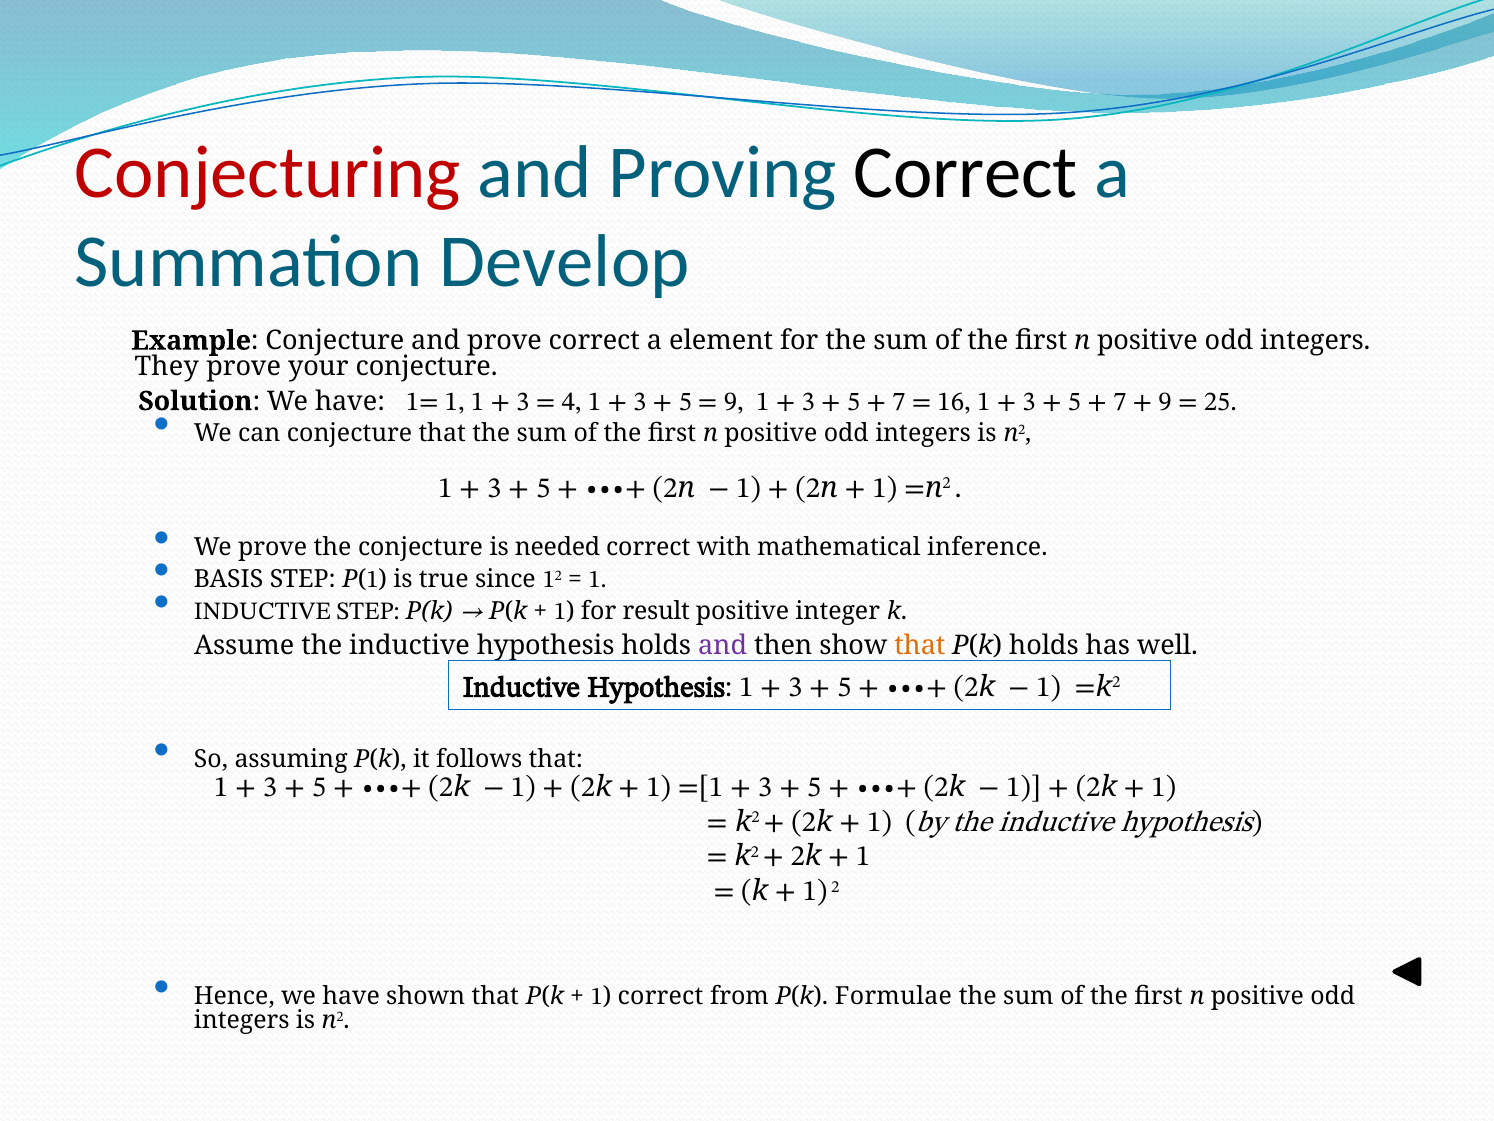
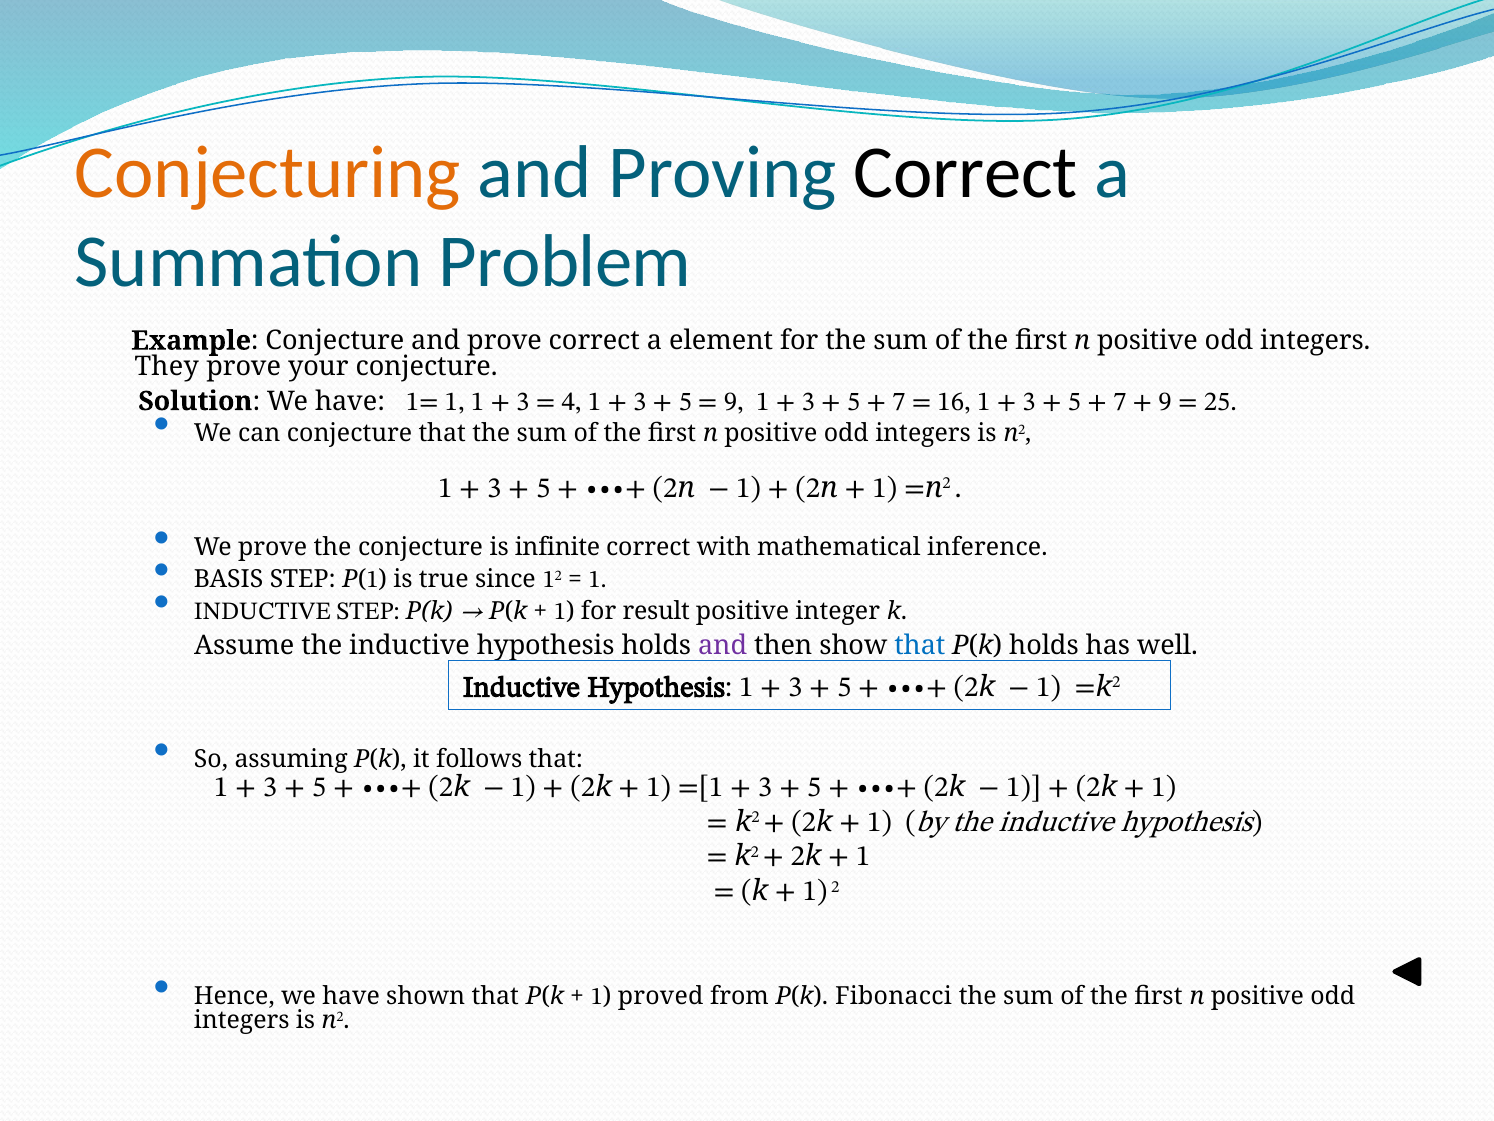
Conjecturing colour: red -> orange (268, 173)
Develop: Develop -> Problem (565, 262)
needed: needed -> infinite (558, 547)
that colour: orange -> blue (920, 645)
correct: correct -> proved (661, 996)
Formulae: Formulae -> Fibonacci (893, 996)
